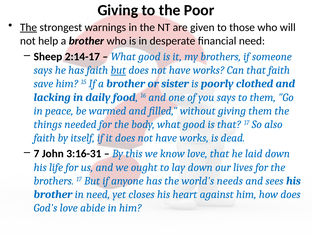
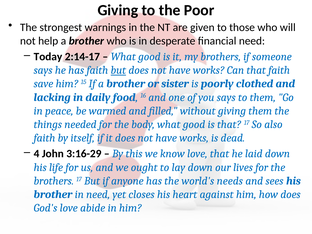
The underline: present -> none (29, 27)
Sheep: Sheep -> Today (48, 57)
7: 7 -> 4 (37, 154)
3:16-31: 3:16-31 -> 3:16-29 (84, 154)
